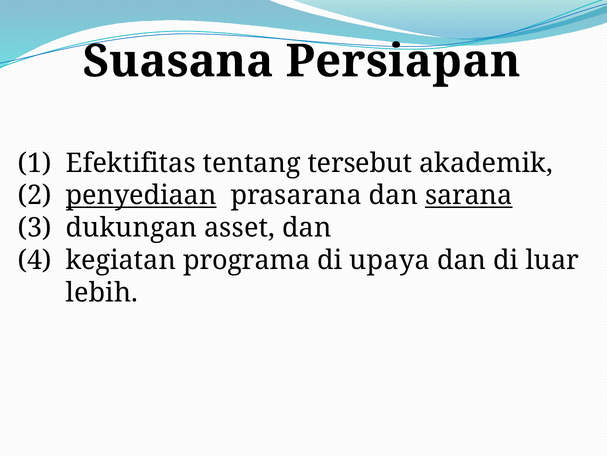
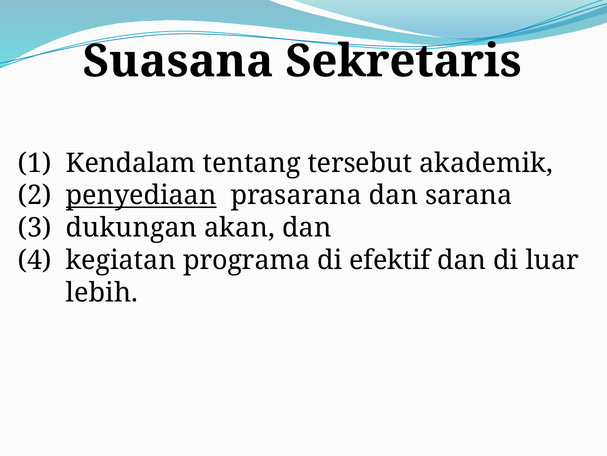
Persiapan: Persiapan -> Sekretaris (403, 61)
Efektifitas: Efektifitas -> Kendalam (131, 163)
sarana underline: present -> none (469, 195)
asset: asset -> akan (240, 228)
upaya: upaya -> efektif (390, 260)
